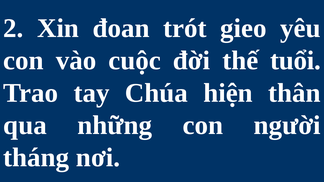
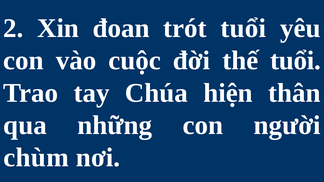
trót gieo: gieo -> tuổi (243, 28)
tháng: tháng -> chùm (36, 158)
